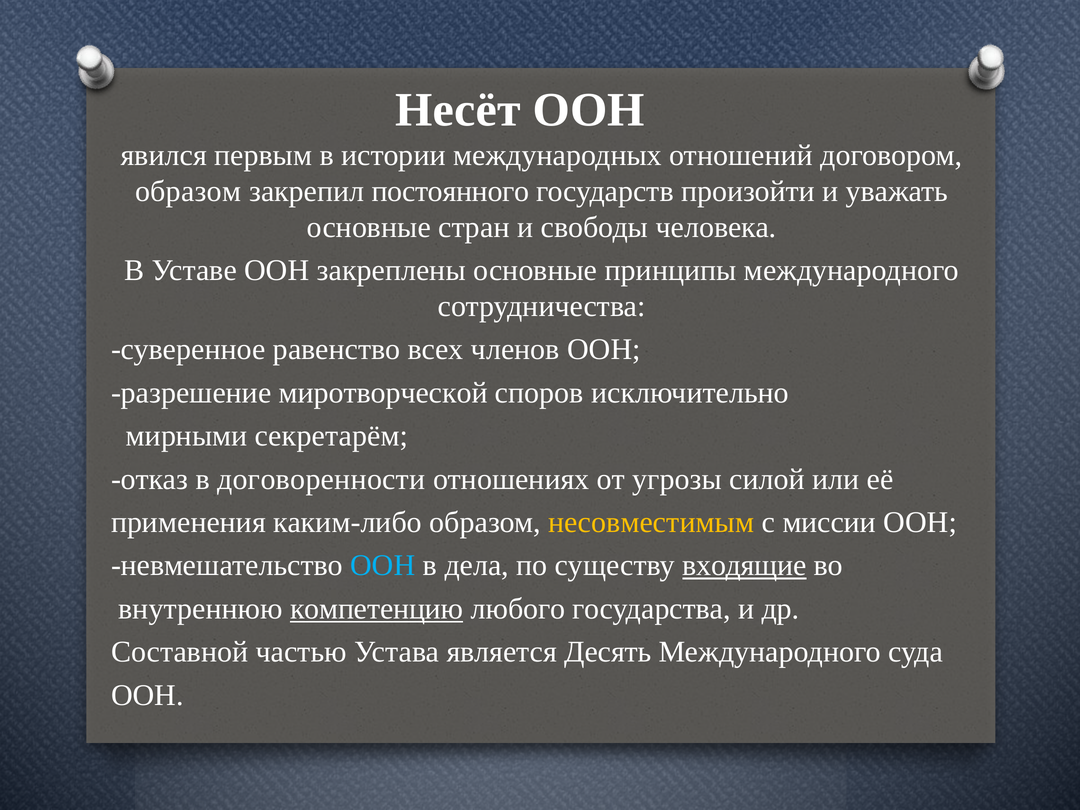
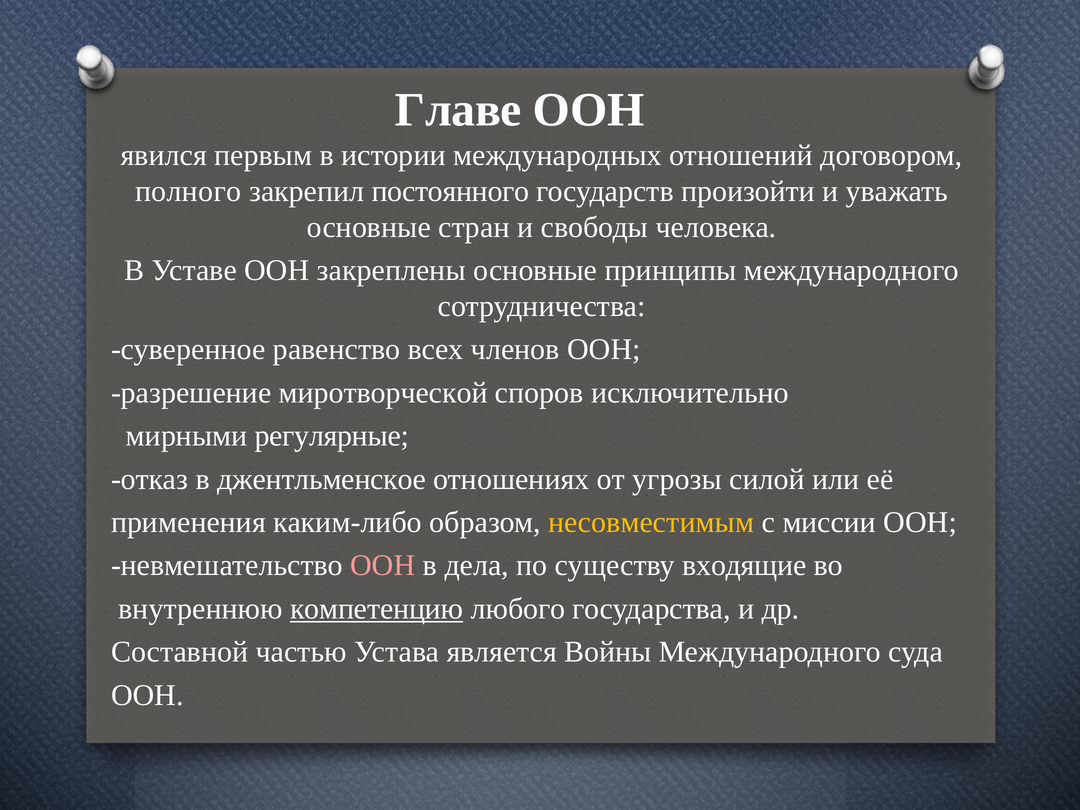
Несёт: Несёт -> Главе (458, 110)
образом: образом -> полного (188, 191)
секретарём: секретарём -> регулярные (332, 436)
договоренности: договоренности -> джентльменское (322, 479)
ООН colour: light blue -> pink (383, 566)
входящие underline: present -> none (744, 566)
Десять: Десять -> Войны (608, 652)
